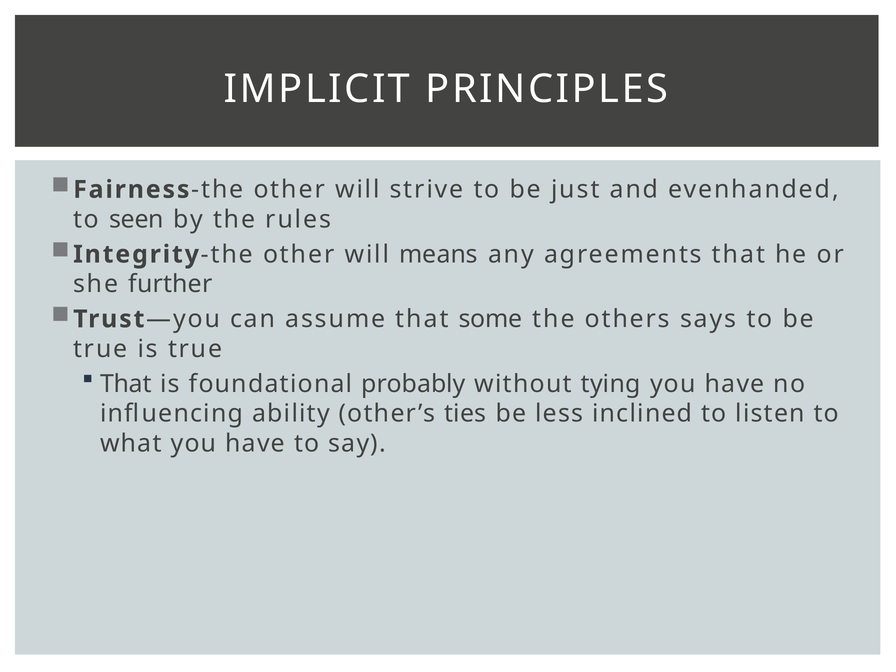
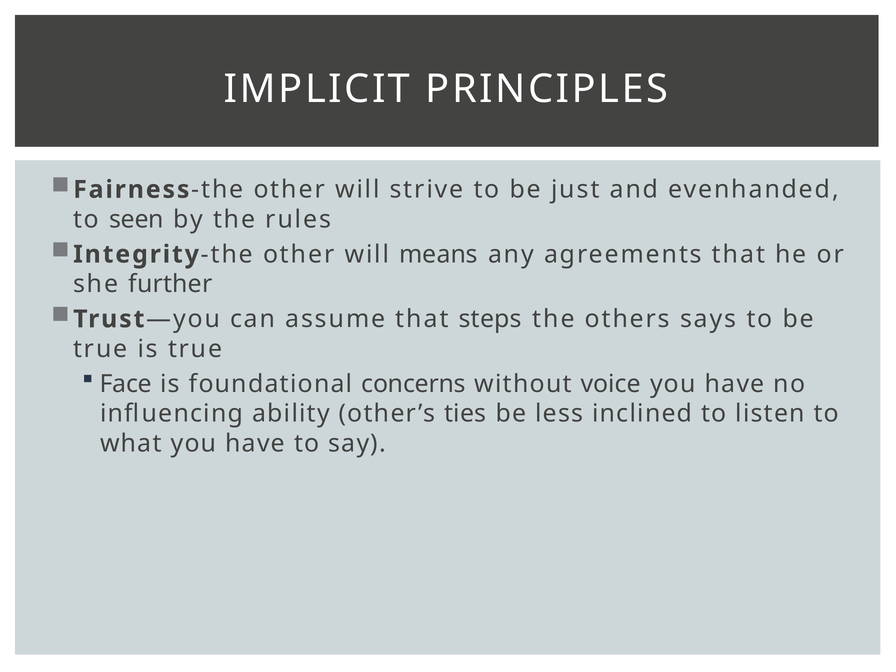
some: some -> steps (490, 319)
That: That -> Face (126, 384)
probably: probably -> concerns (414, 384)
tying: tying -> voice (611, 384)
